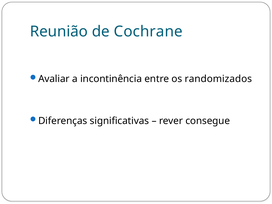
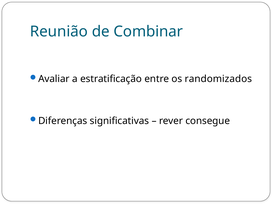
Cochrane: Cochrane -> Combinar (148, 31)
incontinência: incontinência -> estratificação (111, 79)
